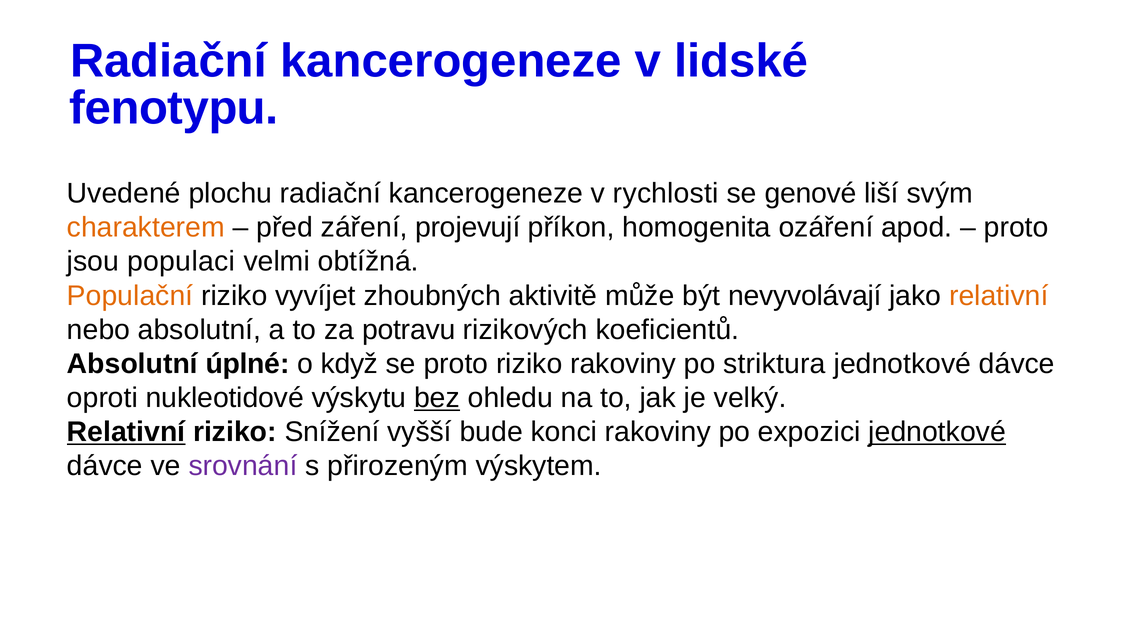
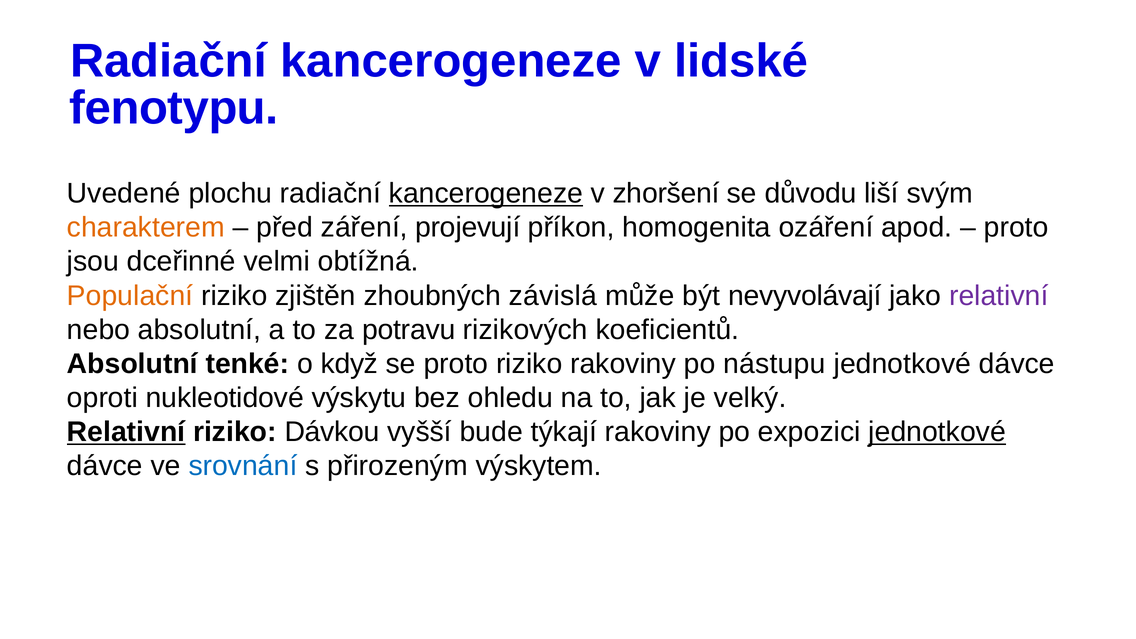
kancerogeneze underline: none -> present (486, 193)
rychlosti: rychlosti -> zhoršení (666, 193)
genové: genové -> důvodu (810, 193)
populaci: populaci -> dceřinné (181, 262)
vyvíjet: vyvíjet -> zjištěn (315, 296)
aktivitě: aktivitě -> závislá (553, 296)
relativní colour: orange -> purple (999, 296)
úplné: úplné -> tenké (247, 364)
striktura: striktura -> nástupu (774, 364)
bez underline: present -> none (437, 398)
Snížení: Snížení -> Dávkou (332, 432)
konci: konci -> týkají (564, 432)
srovnání colour: purple -> blue (243, 466)
